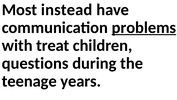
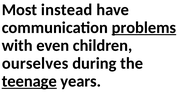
treat: treat -> even (53, 45)
questions: questions -> ourselves (35, 63)
teenage underline: none -> present (29, 81)
